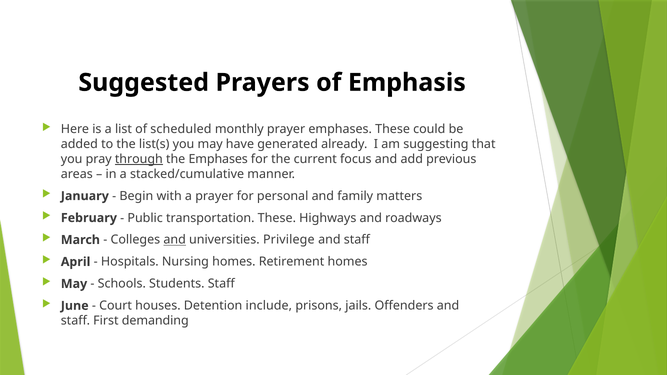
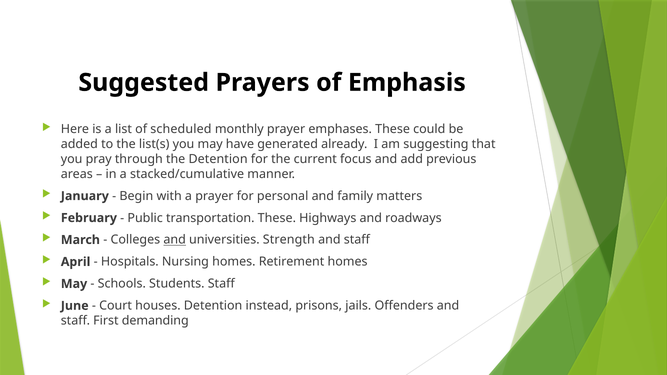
through underline: present -> none (139, 159)
the Emphases: Emphases -> Detention (218, 159)
Privilege: Privilege -> Strength (289, 240)
include: include -> instead (269, 306)
